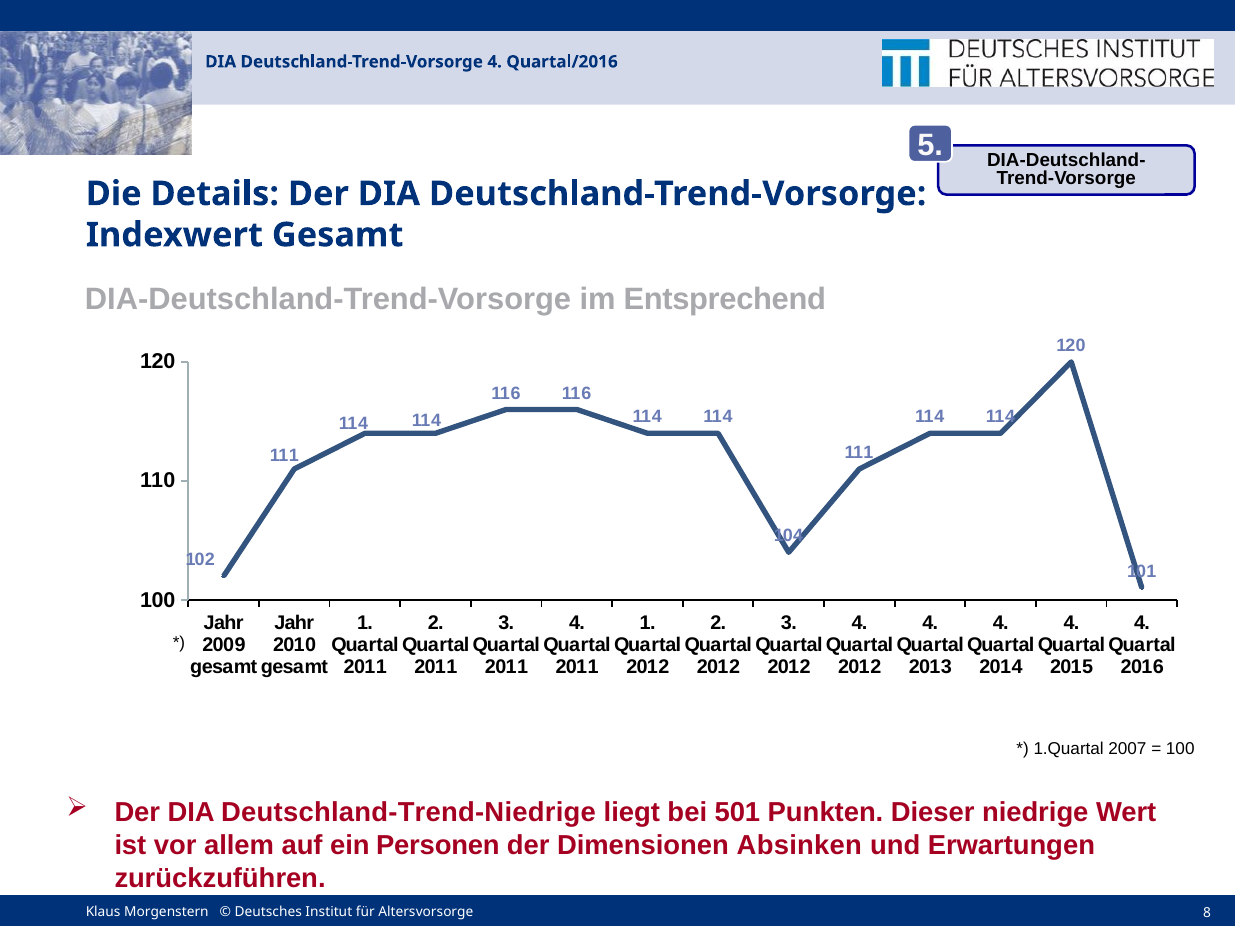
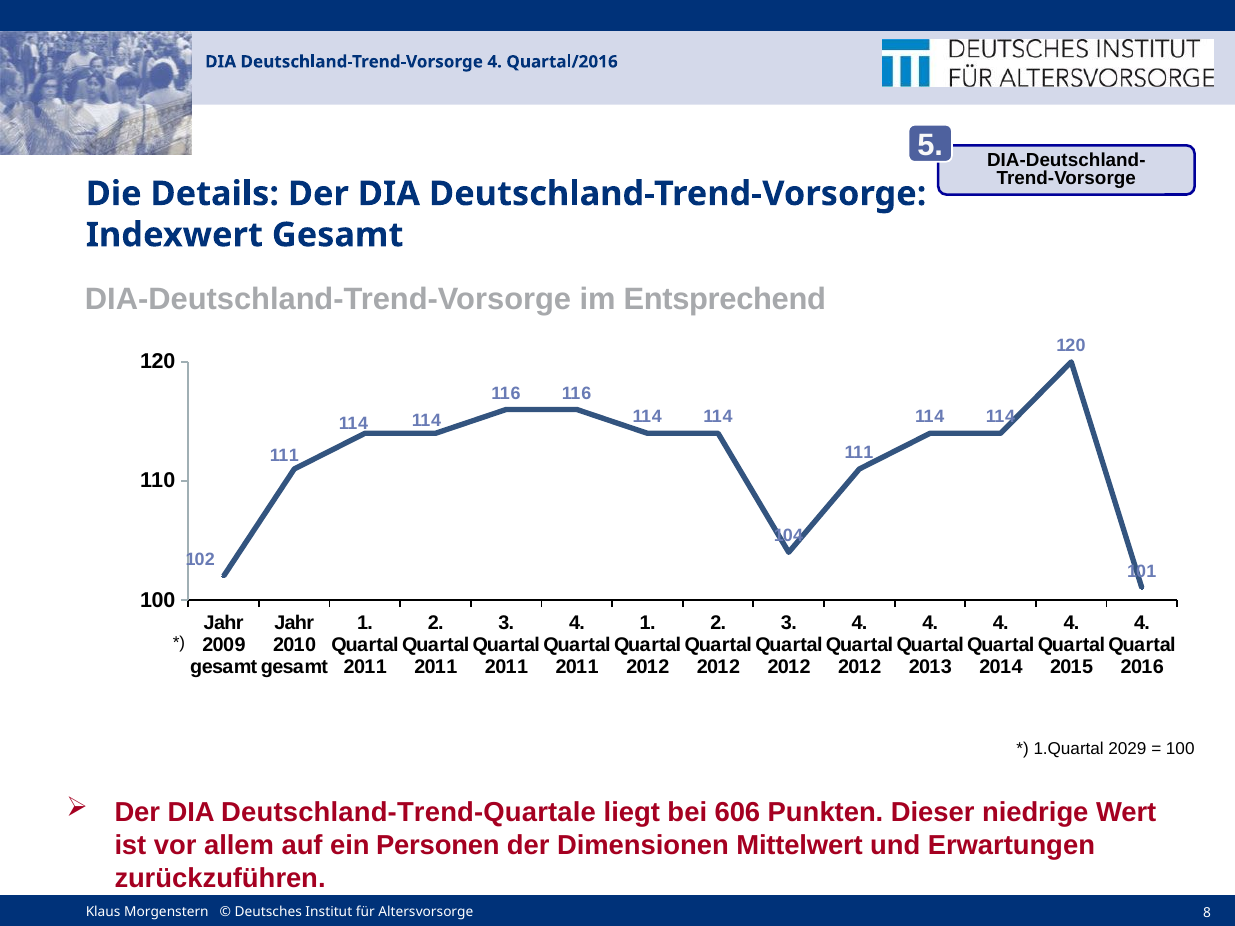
2007: 2007 -> 2029 (1127, 749)
Deutschland-Trend-Niedrige: Deutschland-Trend-Niedrige -> Deutschland-Trend-Quartale (409, 813)
501: 501 -> 606 (737, 813)
Absinken: Absinken -> Mittelwert (800, 845)
